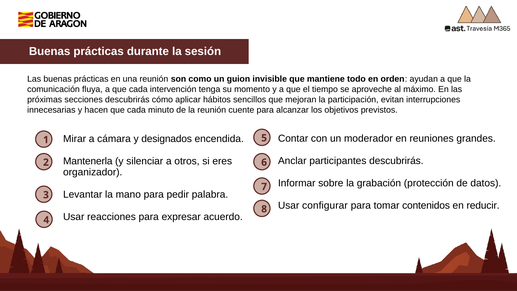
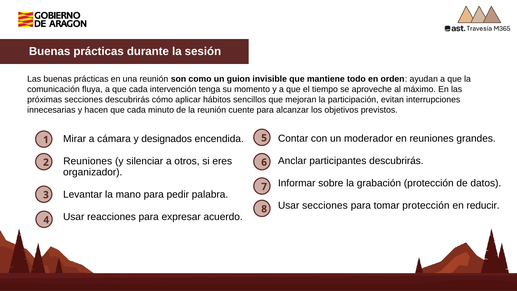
Mantenerla: Mantenerla -> Reuniones (88, 161)
Usar configurar: configurar -> secciones (325, 205)
tomar contenidos: contenidos -> protección (426, 205)
